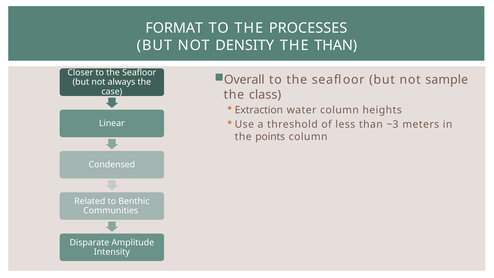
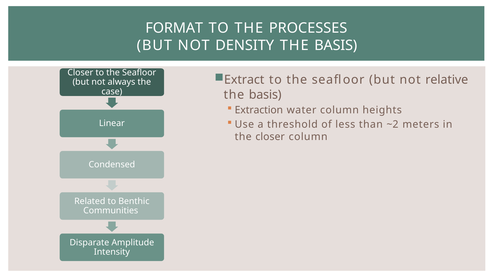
THAN: THAN -> BASIS (336, 45)
Overall: Overall -> Extract (244, 80)
sample: sample -> relative (447, 80)
class: class -> basis (265, 95)
~3: ~3 -> ~2 (393, 125)
the points: points -> closer (270, 137)
